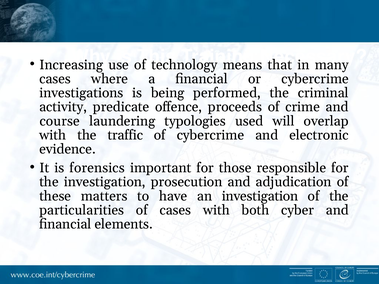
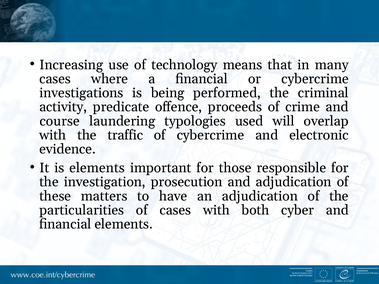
is forensics: forensics -> elements (97, 168)
an investigation: investigation -> adjudication (260, 196)
